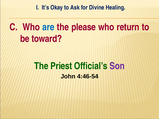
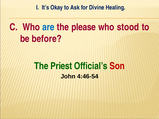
return: return -> stood (128, 27)
toward: toward -> before (47, 39)
Son colour: purple -> red (117, 66)
